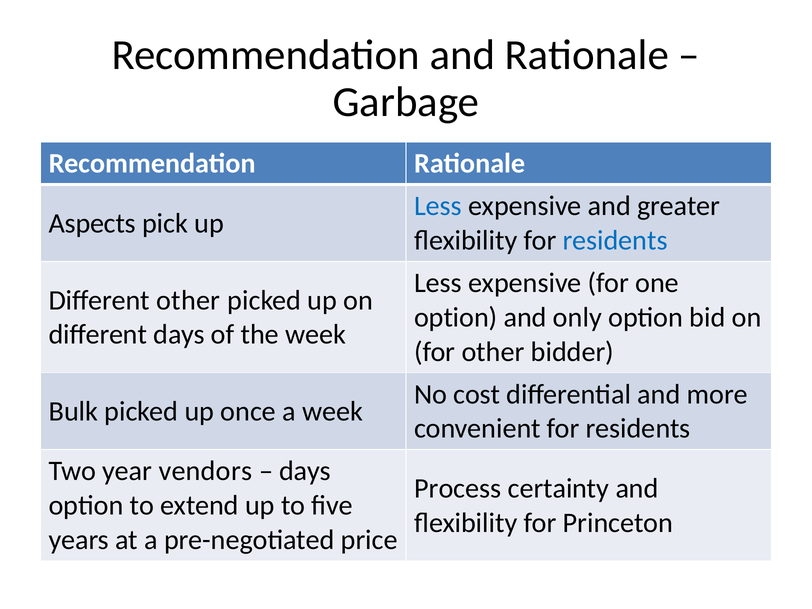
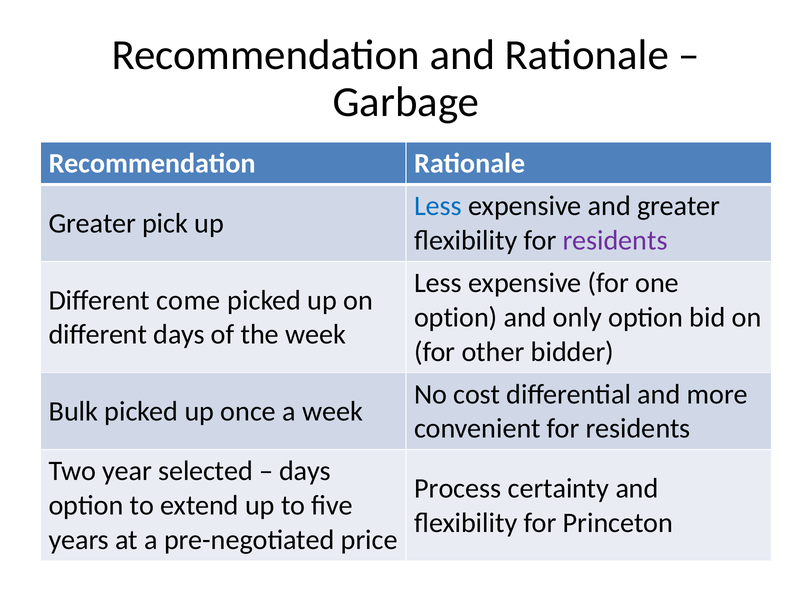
Aspects: Aspects -> Greater (92, 223)
residents colour: blue -> purple (615, 241)
Different other: other -> come (188, 300)
vendors: vendors -> selected (206, 471)
